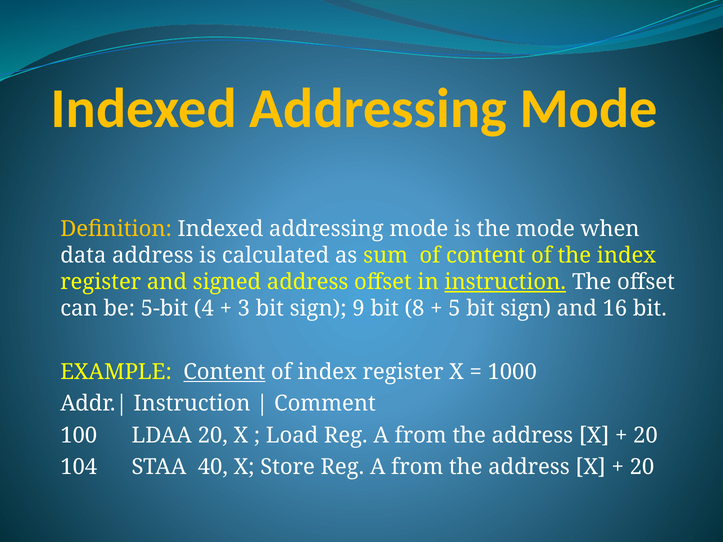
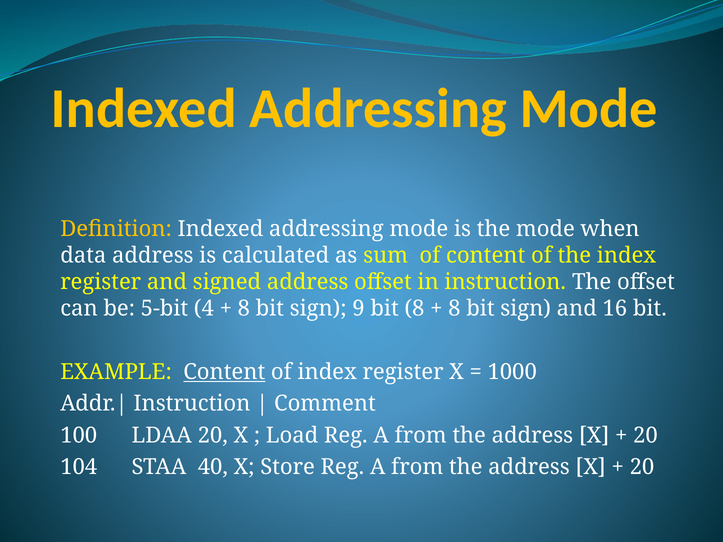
instruction underline: present -> none (505, 282)
3: 3 -> 8 (244, 309)
5: 5 -> 8 (454, 309)
